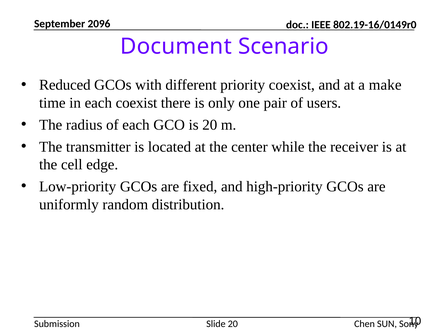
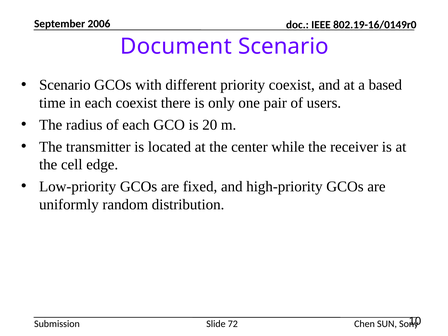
2096: 2096 -> 2006 (99, 24)
Reduced: Reduced -> Scenario (65, 85)
make: make -> based (385, 85)
Slide 20: 20 -> 72 (233, 324)
